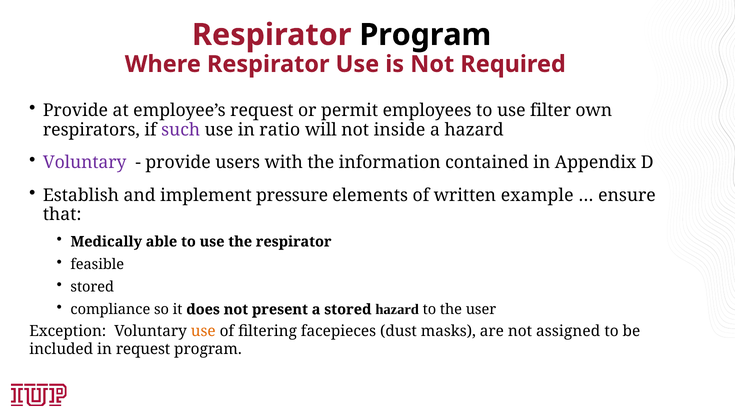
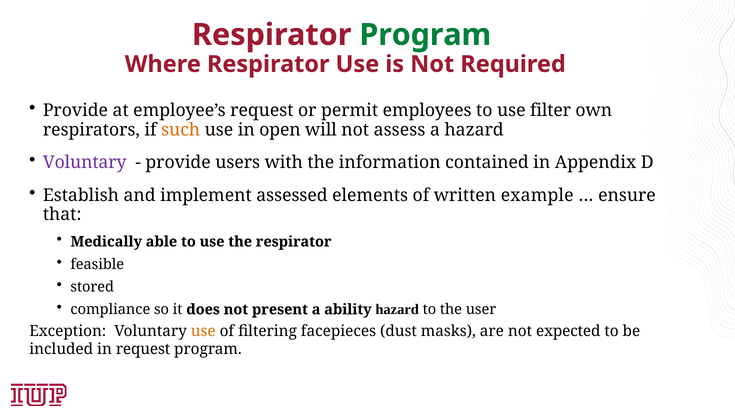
Program colour: black -> green (425, 35)
such colour: purple -> orange (181, 130)
ratio: ratio -> open (280, 130)
inside: inside -> assess (400, 130)
pressure: pressure -> assessed (292, 195)
a stored: stored -> ability (348, 309)
assigned: assigned -> expected (568, 331)
